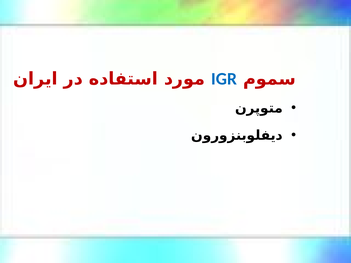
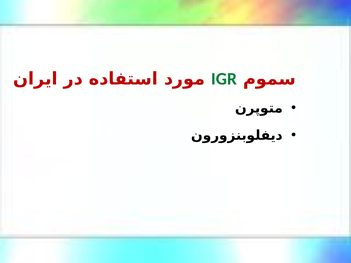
IGR colour: blue -> green (224, 79)
